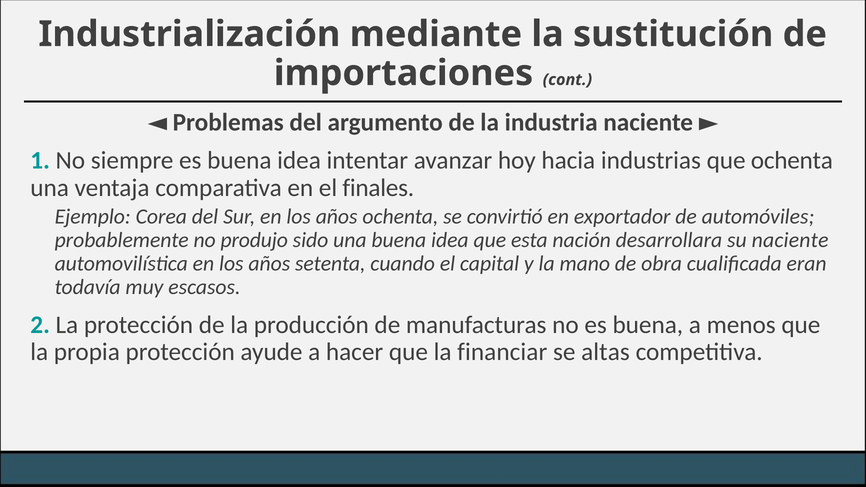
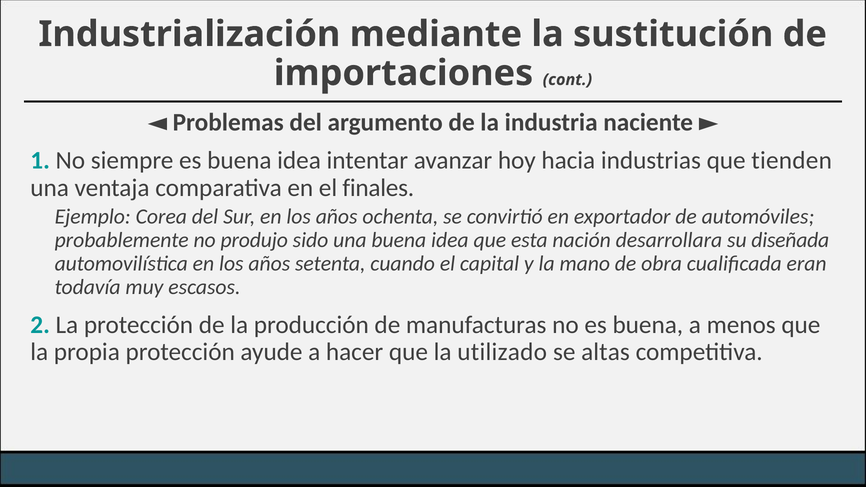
que ochenta: ochenta -> tienden (792, 161)
su naciente: naciente -> diseñada (790, 240)
financiar: financiar -> utilizado (502, 352)
